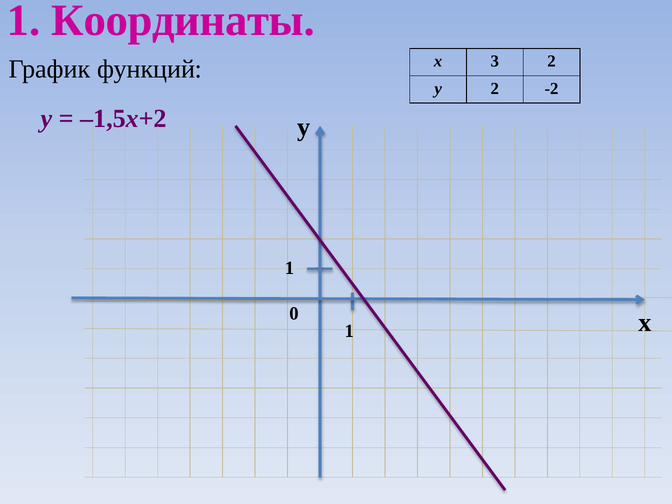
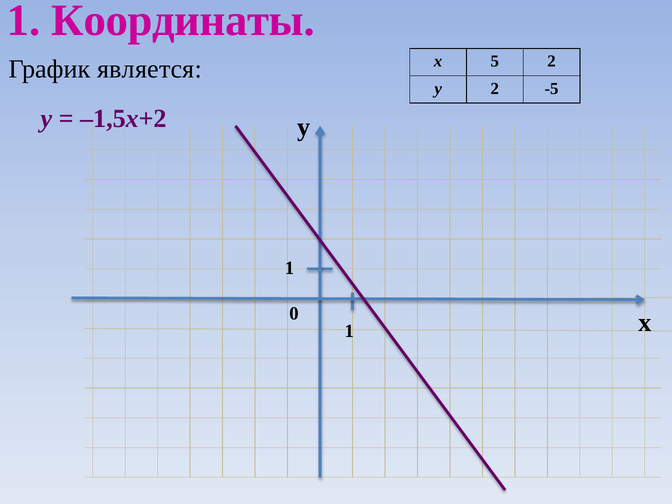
3: 3 -> 5 (495, 61)
функций: функций -> является (149, 69)
-2: -2 -> -5 (552, 89)
